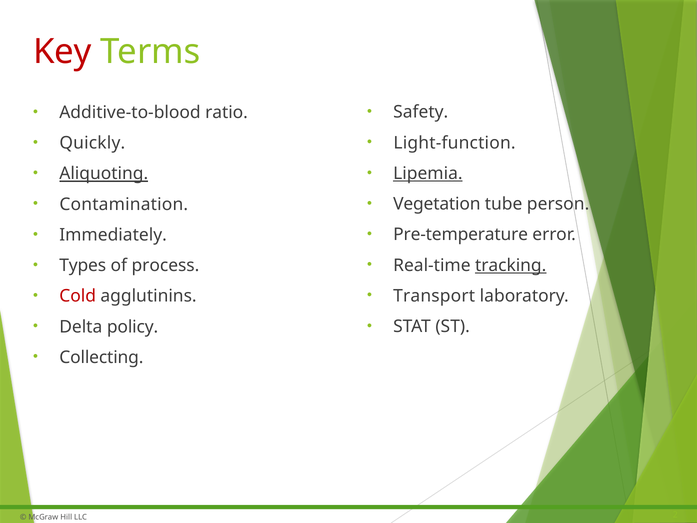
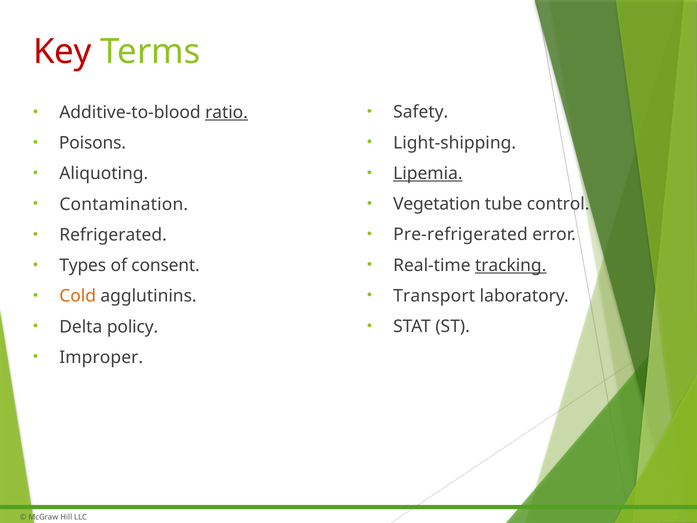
ratio underline: none -> present (227, 112)
Light-function: Light-function -> Light-shipping (455, 143)
Quickly: Quickly -> Poisons (93, 143)
Aliquoting underline: present -> none (104, 174)
person: person -> control (558, 204)
Pre-temperature: Pre-temperature -> Pre-refrigerated (460, 235)
Immediately: Immediately -> Refrigerated (113, 235)
process: process -> consent (166, 265)
Cold colour: red -> orange (78, 296)
Collecting: Collecting -> Improper (101, 357)
